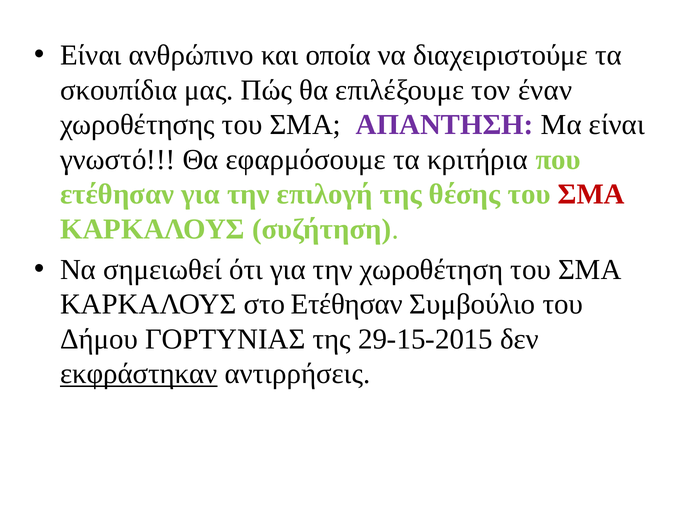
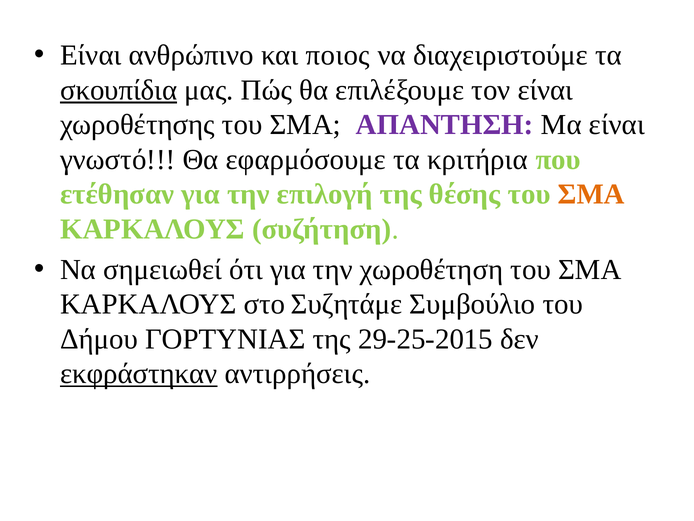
οποία: οποία -> ποιος (338, 55)
σκουπίδια underline: none -> present (119, 90)
τον έναν: έναν -> είναι (545, 90)
ΣΜΑ colour: red -> orange (591, 194)
στο Ετέθησαν: Ετέθησαν -> Συζητάμε (347, 304)
29-15-2015: 29-15-2015 -> 29-25-2015 (425, 339)
